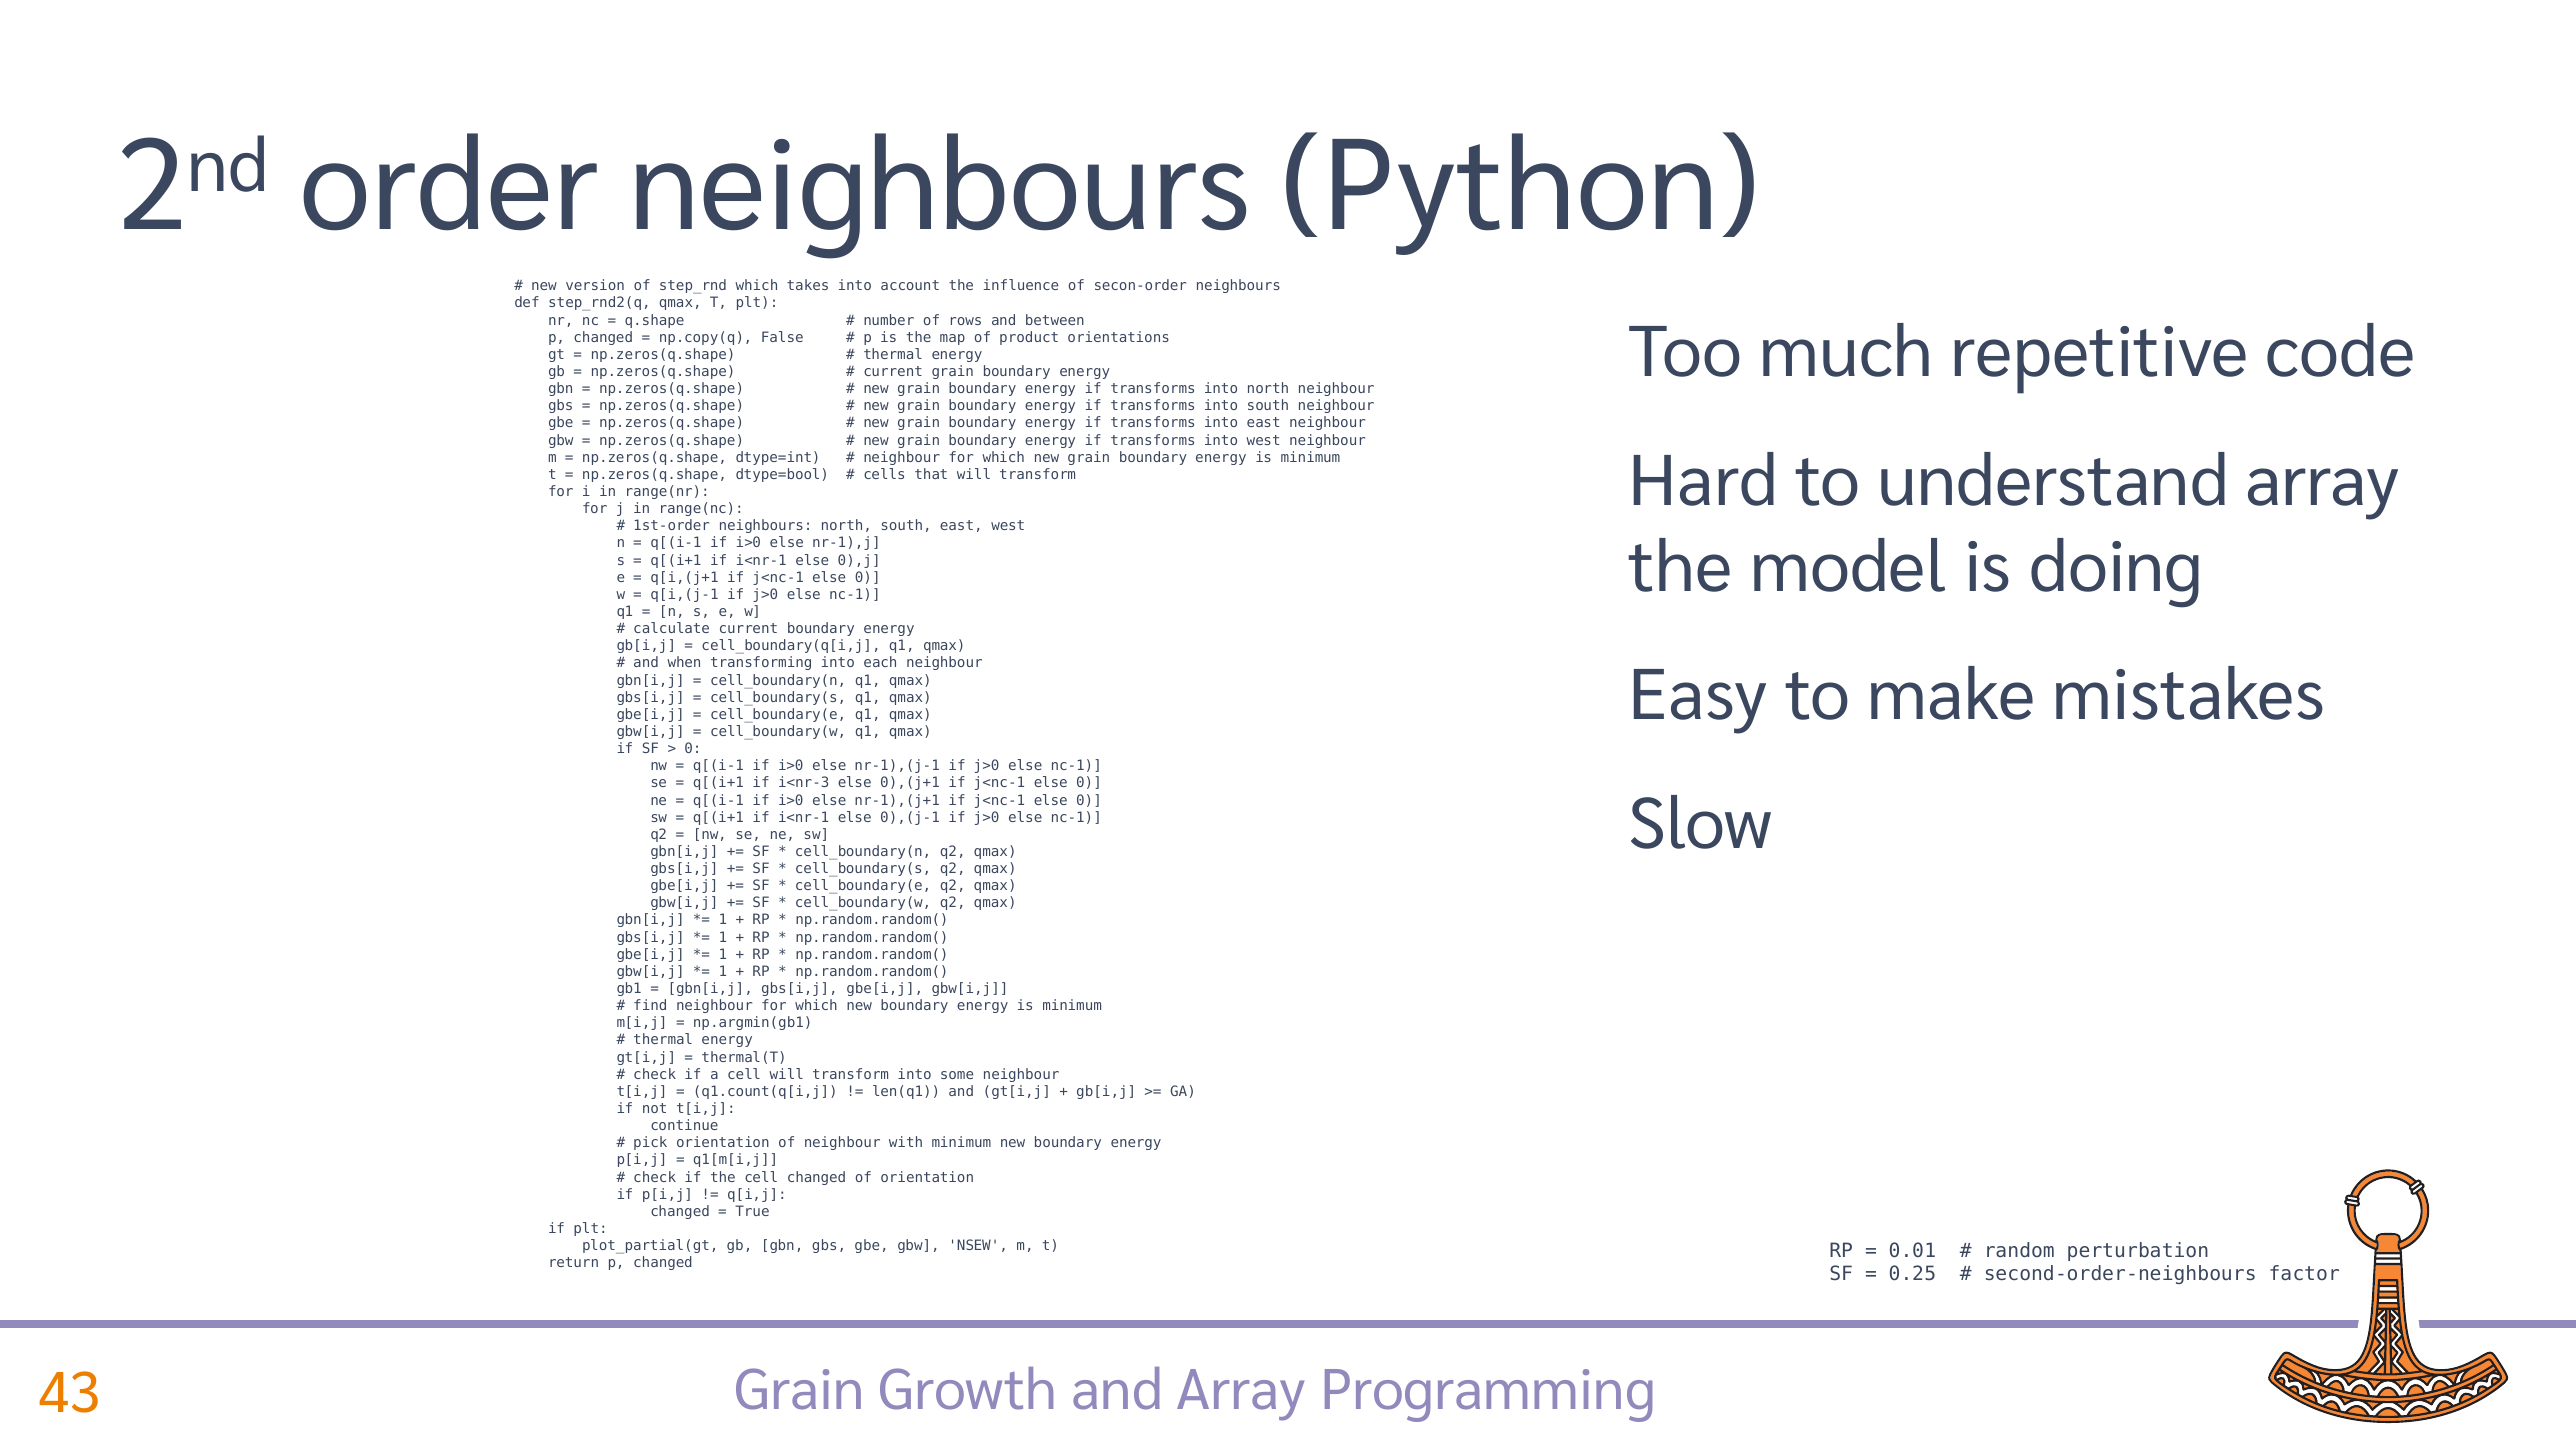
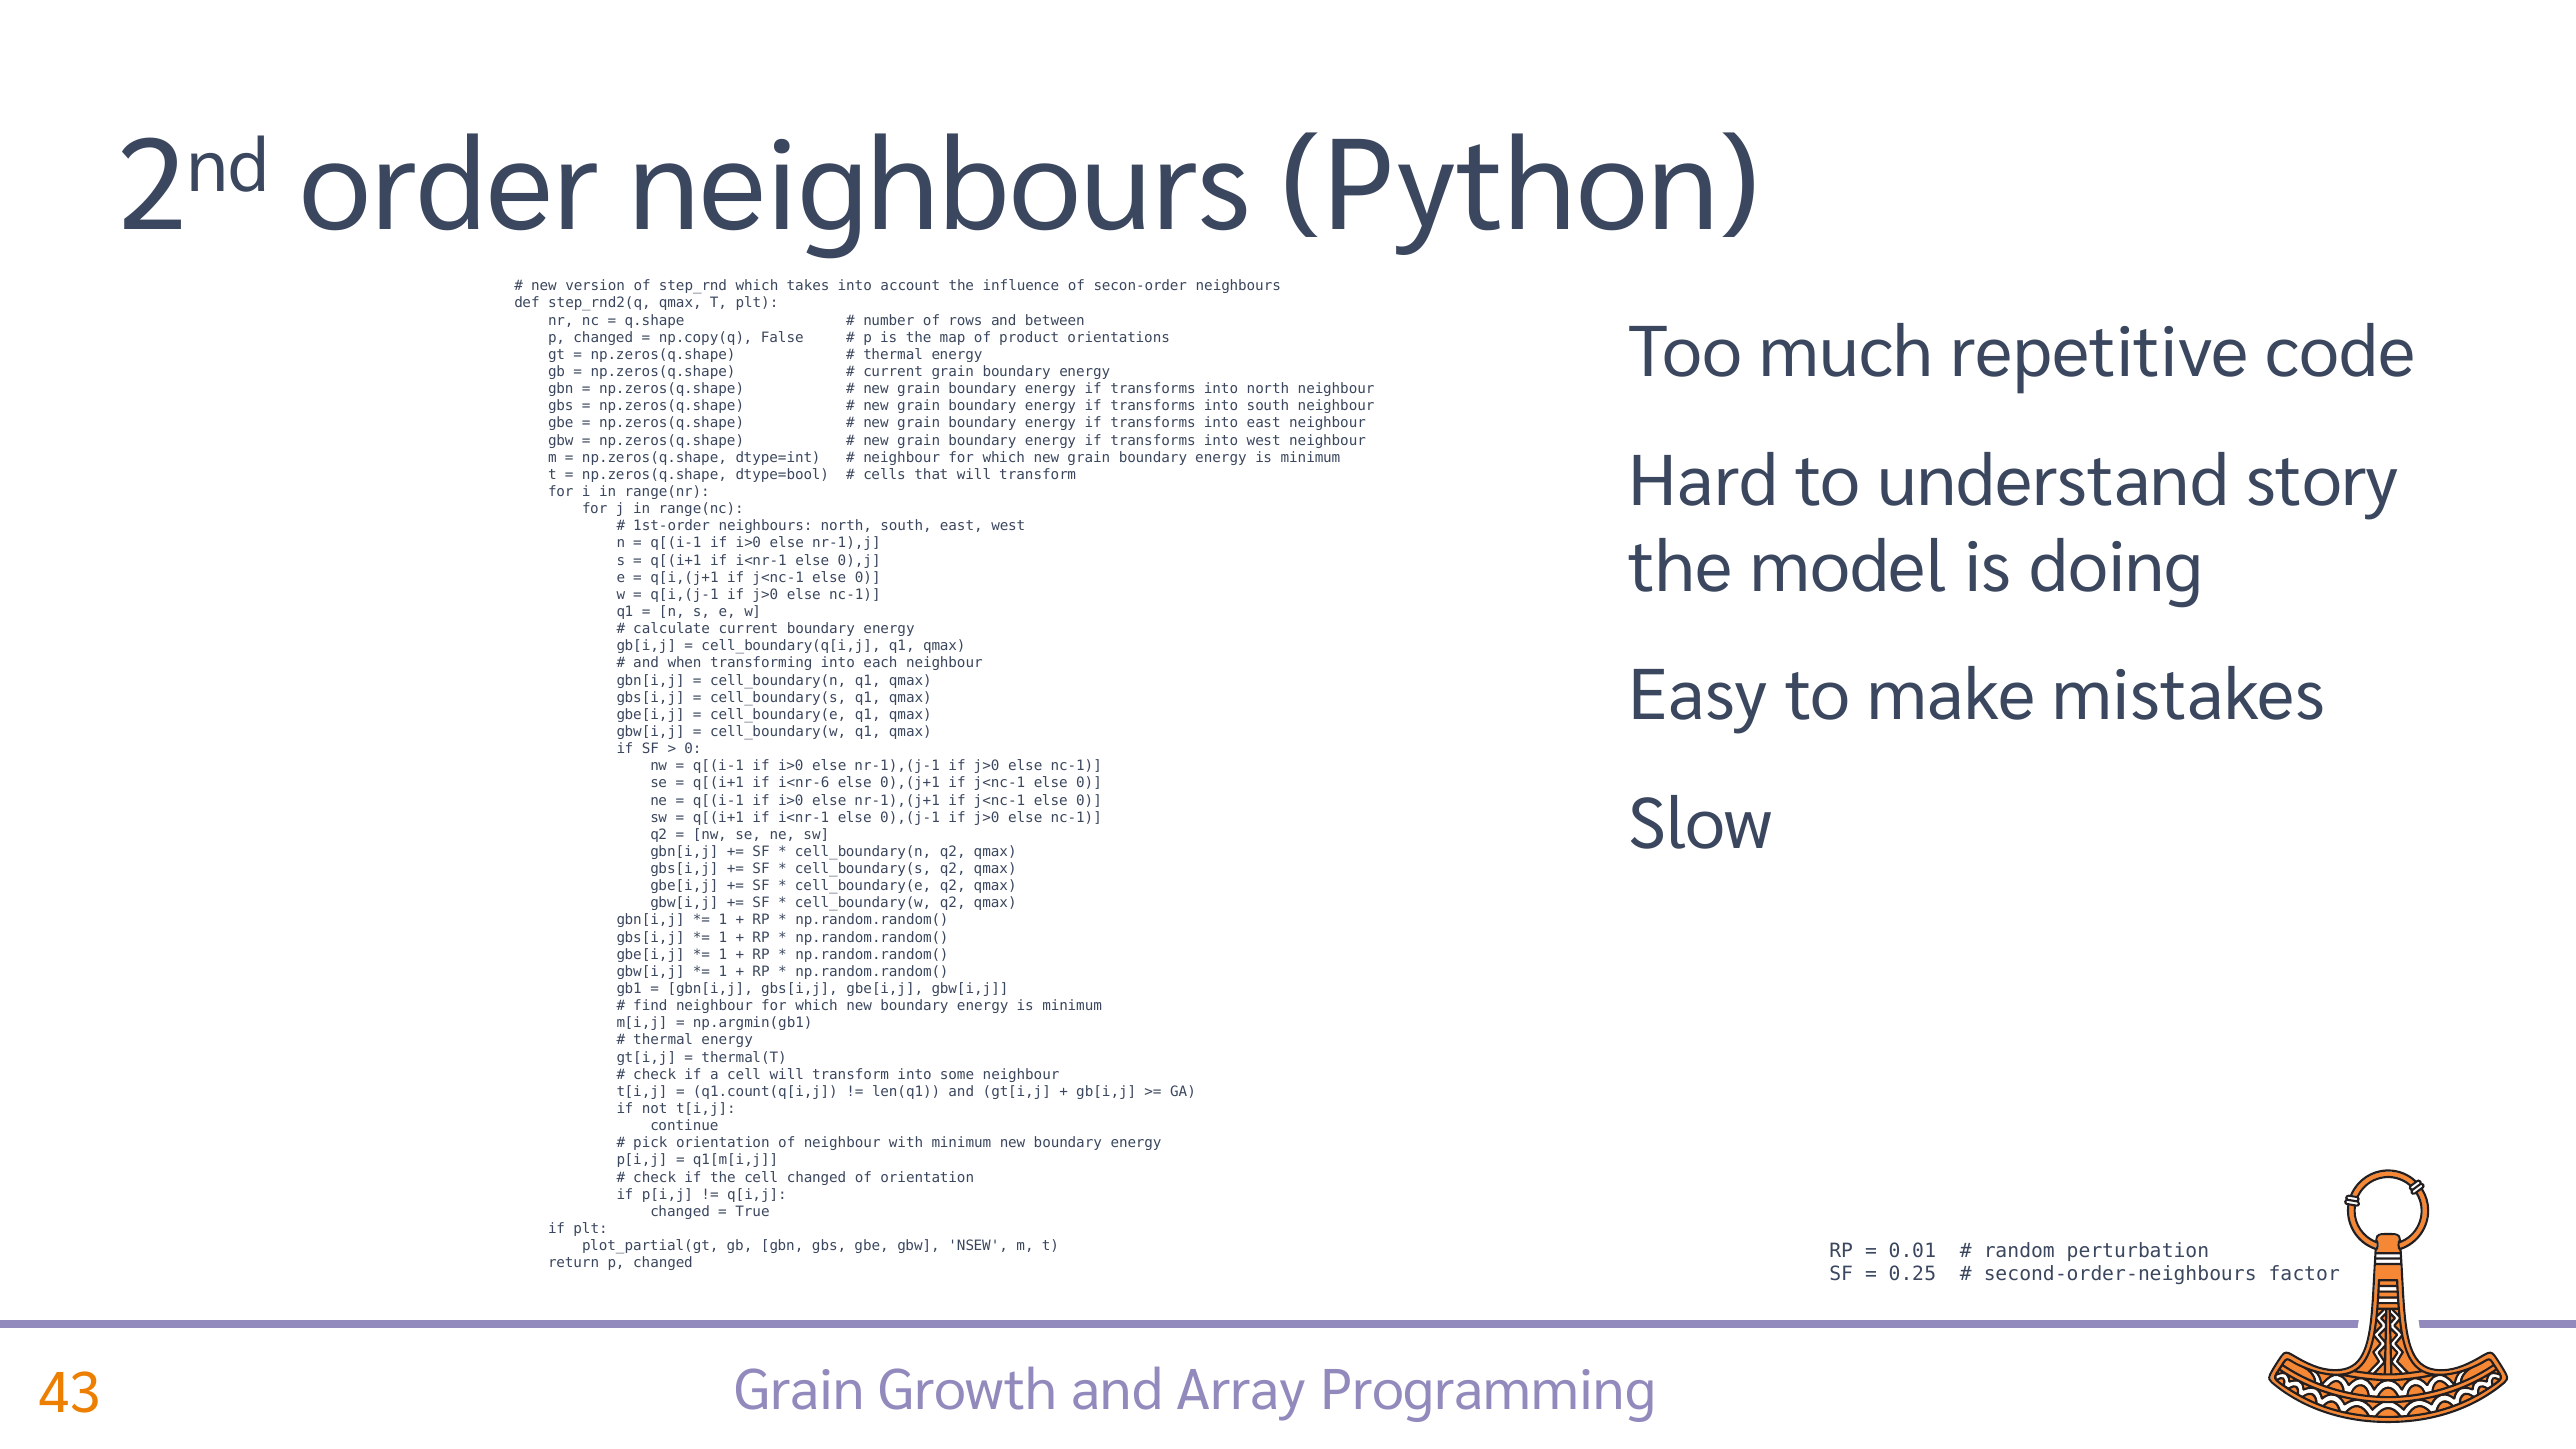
understand array: array -> story (2323, 482)
i<nr-3: i<nr-3 -> i<nr-6 (804, 783)
